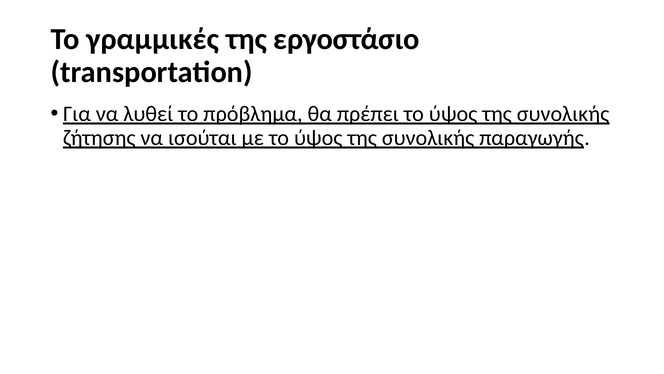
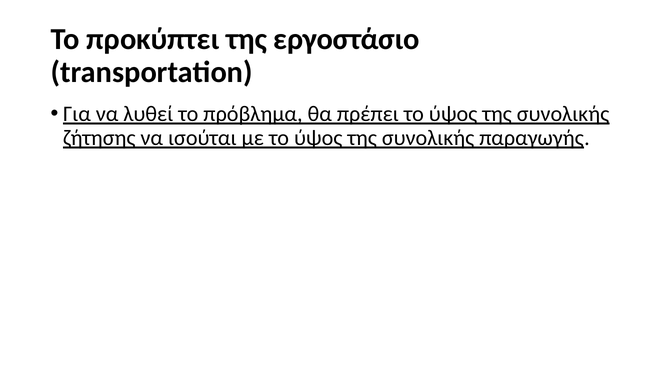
γραμμικές: γραμμικές -> προκύπτει (153, 39)
